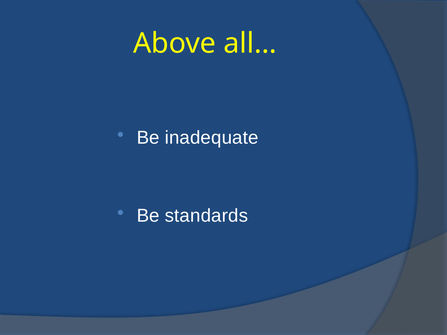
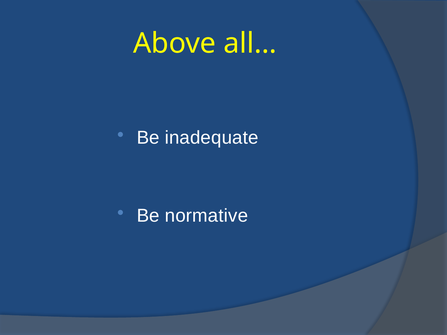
standards: standards -> normative (206, 216)
